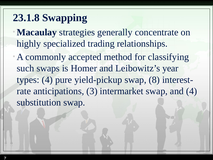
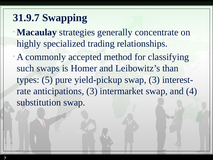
23.1.8: 23.1.8 -> 31.9.7 (26, 18)
year: year -> than (170, 68)
types 4: 4 -> 5 (47, 80)
swap 8: 8 -> 3 (154, 80)
